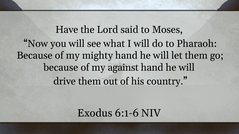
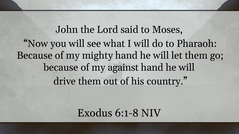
Have: Have -> John (67, 30)
6:1-6: 6:1-6 -> 6:1-8 (127, 113)
